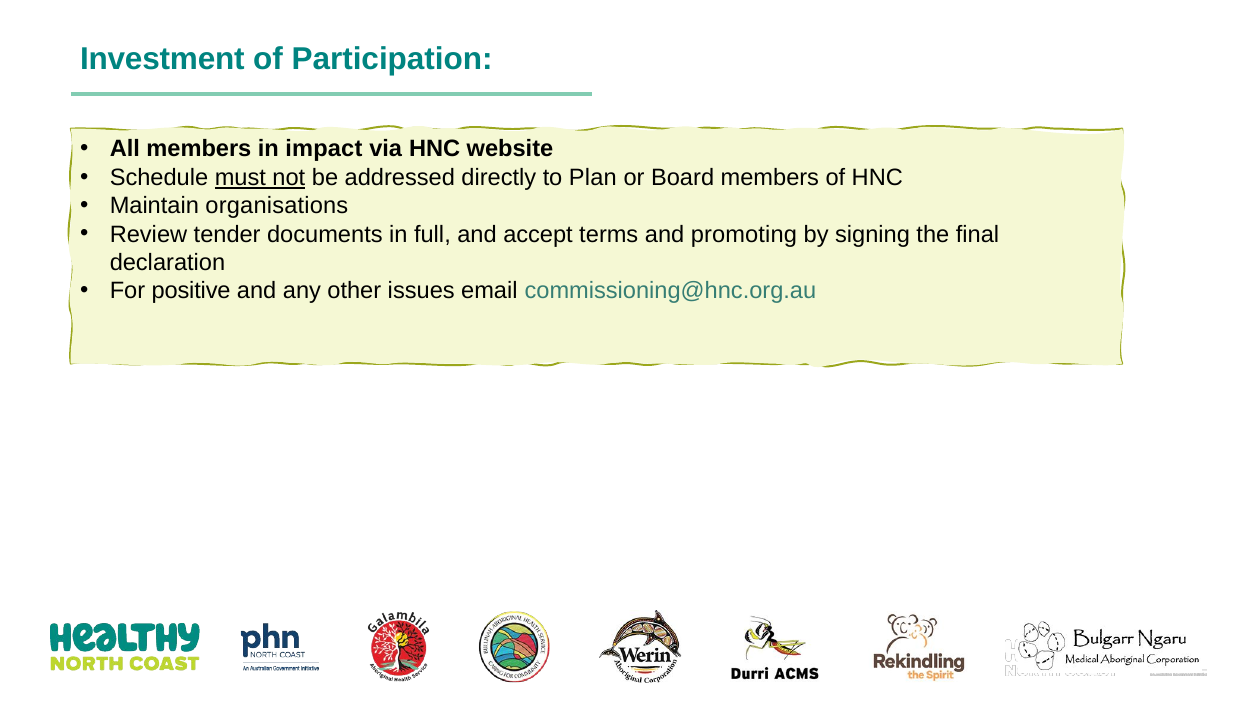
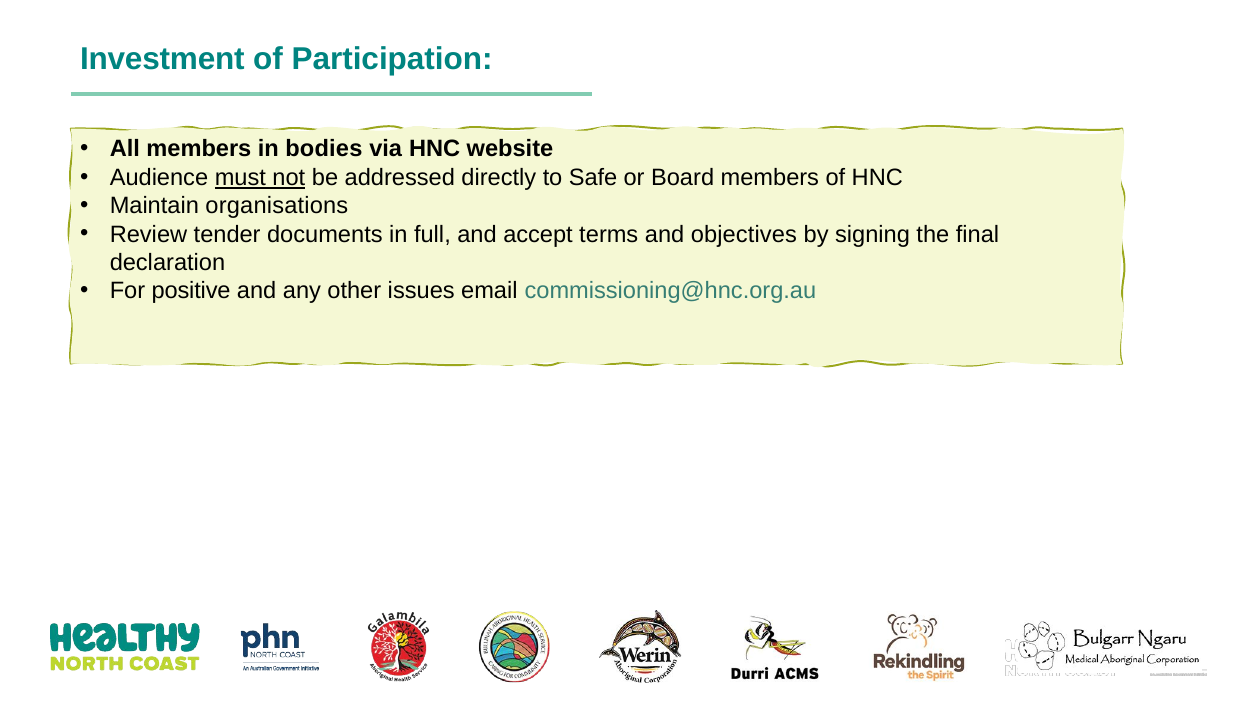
impact: impact -> bodies (324, 149)
Schedule: Schedule -> Audience (159, 177)
Plan: Plan -> Safe (593, 177)
promoting: promoting -> objectives (744, 234)
